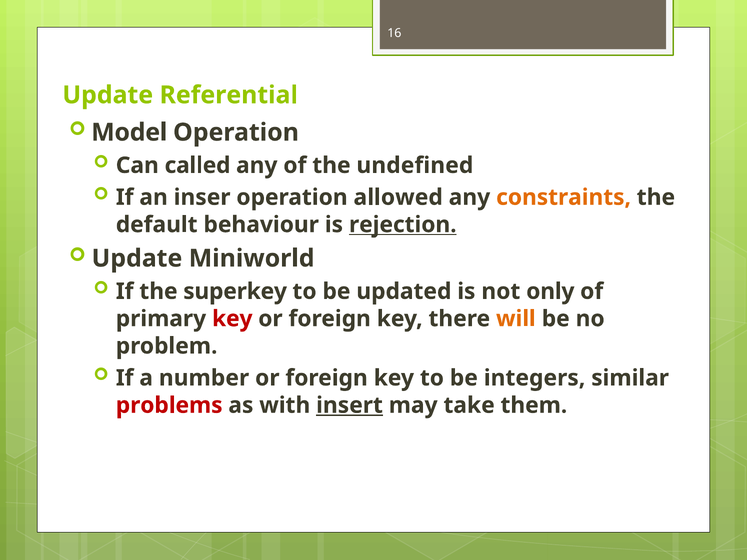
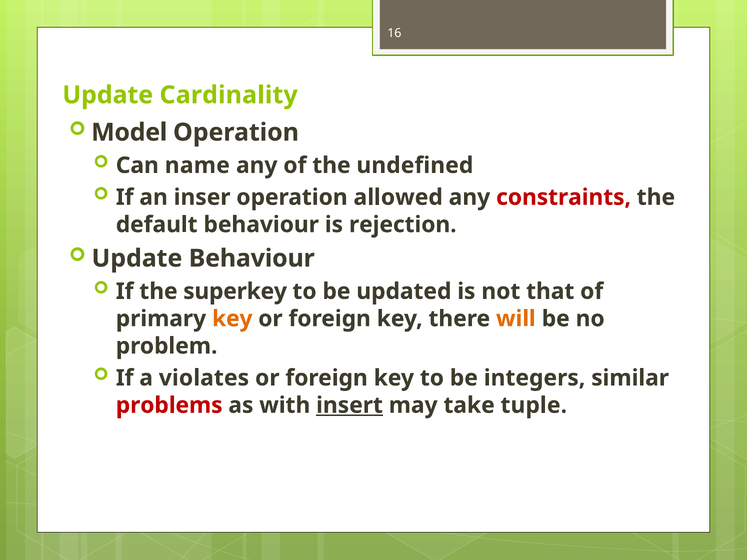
Referential: Referential -> Cardinality (229, 95)
called: called -> name (197, 165)
constraints colour: orange -> red (564, 197)
rejection underline: present -> none (403, 225)
Update Miniworld: Miniworld -> Behaviour (252, 258)
only: only -> that (550, 292)
key colour: red -> orange (232, 319)
number: number -> violates (204, 378)
them: them -> tuple (534, 405)
